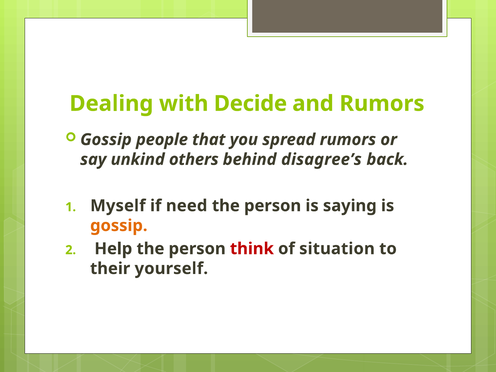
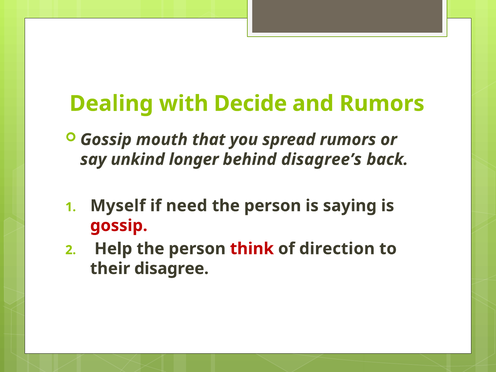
people: people -> mouth (162, 140)
others: others -> longer (194, 159)
gossip colour: orange -> red (119, 226)
situation: situation -> direction (337, 249)
yourself: yourself -> disagree (171, 269)
